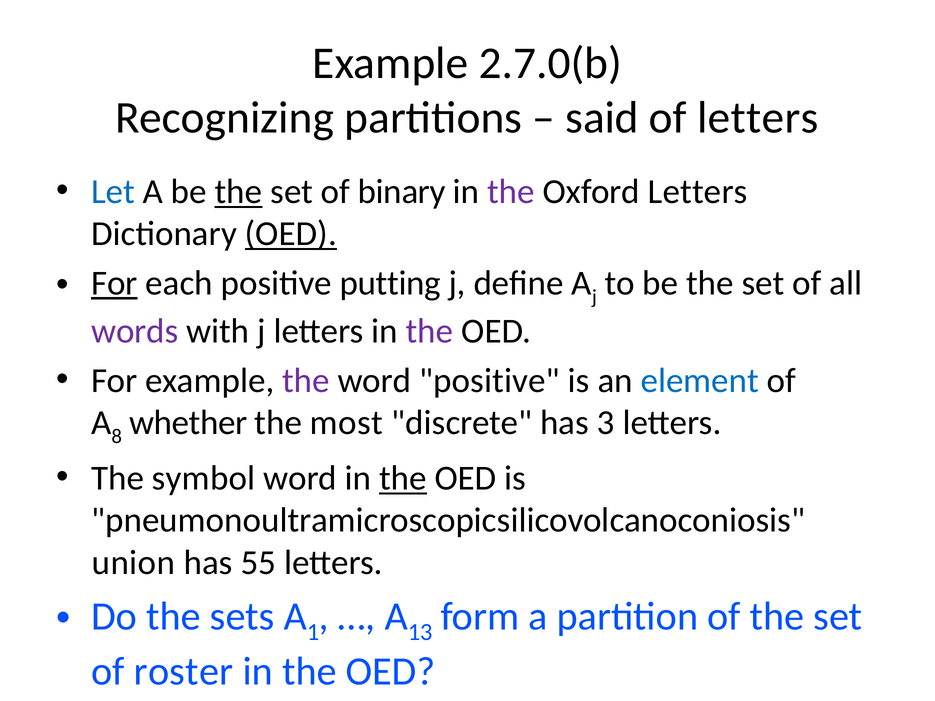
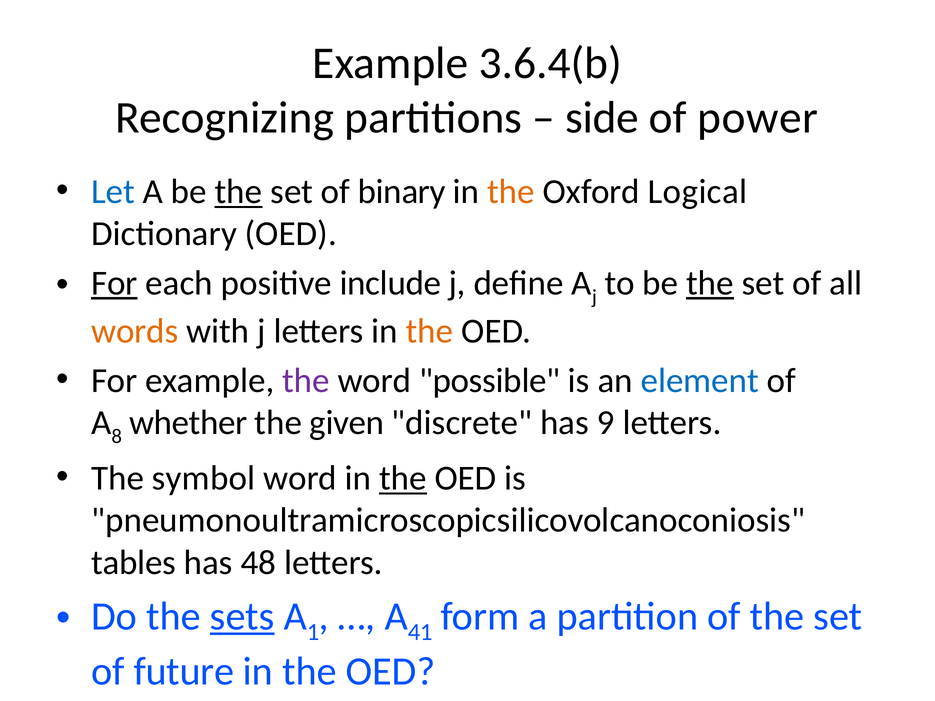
2.7.0(b: 2.7.0(b -> 3.6.4(b (550, 63)
said: said -> side (602, 118)
of letters: letters -> power (758, 118)
the colour: purple -> orange (511, 192)
Oxford Letters: Letters -> Logical (698, 192)
OED underline: present -> none (291, 234)
putting: putting -> include (390, 283)
the underline: none -> present (710, 283)
words colour: purple -> orange (135, 331)
the colour: purple -> orange (430, 331)
word positive: positive -> possible (490, 381)
most: most -> given (347, 423)
3: 3 -> 9 (606, 423)
union: union -> tables (134, 563)
55: 55 -> 48 (258, 563)
sets underline: none -> present (242, 617)
13: 13 -> 41 (420, 632)
roster: roster -> future (184, 672)
